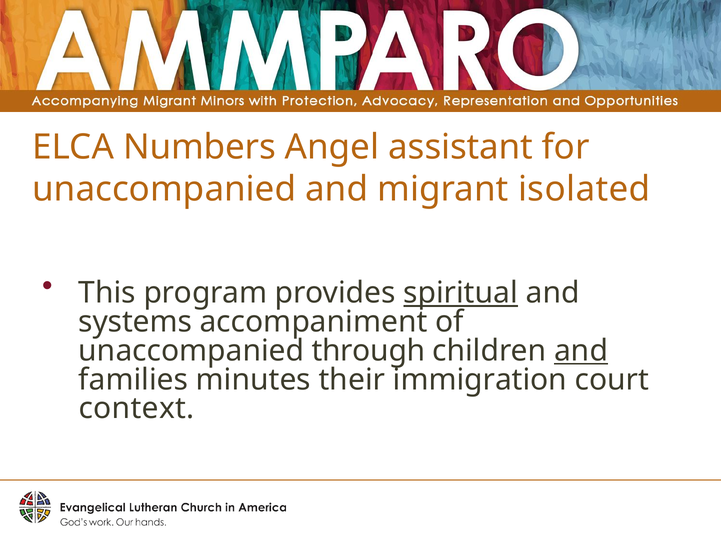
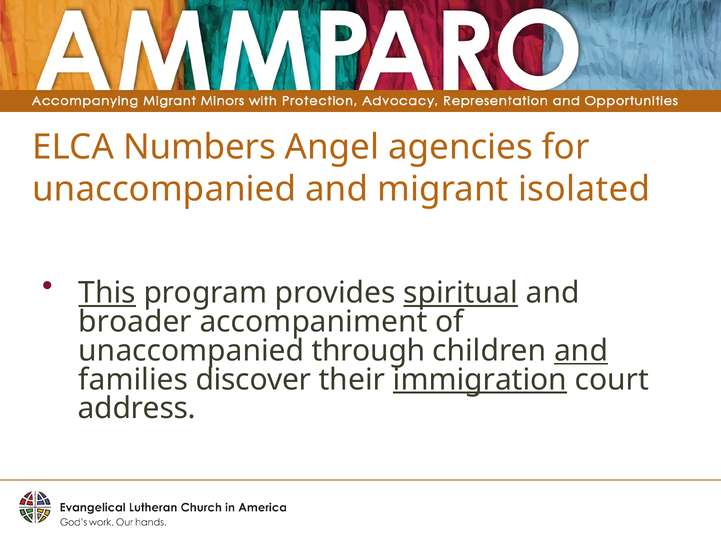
assistant: assistant -> agencies (461, 147)
This underline: none -> present (107, 293)
systems: systems -> broader (135, 322)
minutes: minutes -> discover (254, 379)
immigration underline: none -> present (480, 379)
context: context -> address (137, 408)
